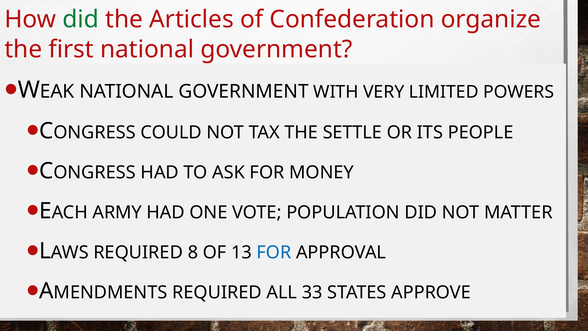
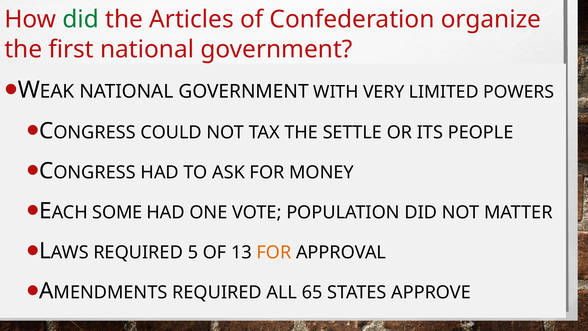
ARMY: ARMY -> SOME (117, 212)
8: 8 -> 5 (193, 252)
FOR colour: blue -> orange (274, 252)
33: 33 -> 65 (312, 292)
